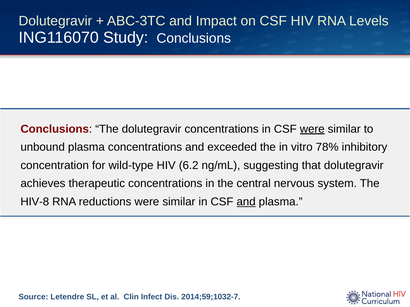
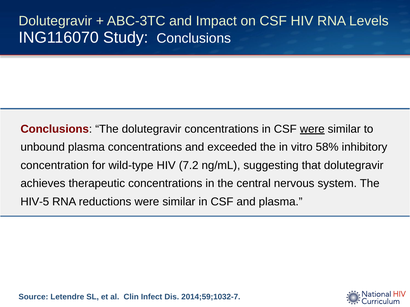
78%: 78% -> 58% (327, 147)
6.2: 6.2 -> 7.2 (189, 166)
HIV-8: HIV-8 -> HIV-5 (35, 202)
and underline: present -> none (246, 202)
